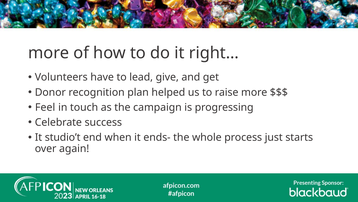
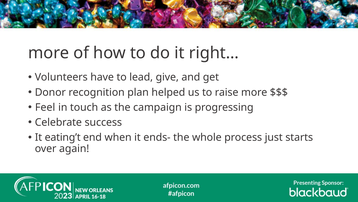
studio’t: studio’t -> eating’t (63, 137)
